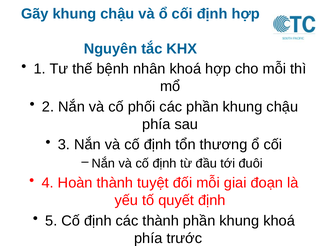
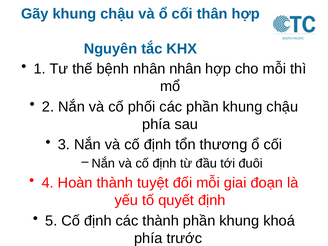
cối định: định -> thân (212, 14)
nhân khoá: khoá -> nhân (185, 69)
